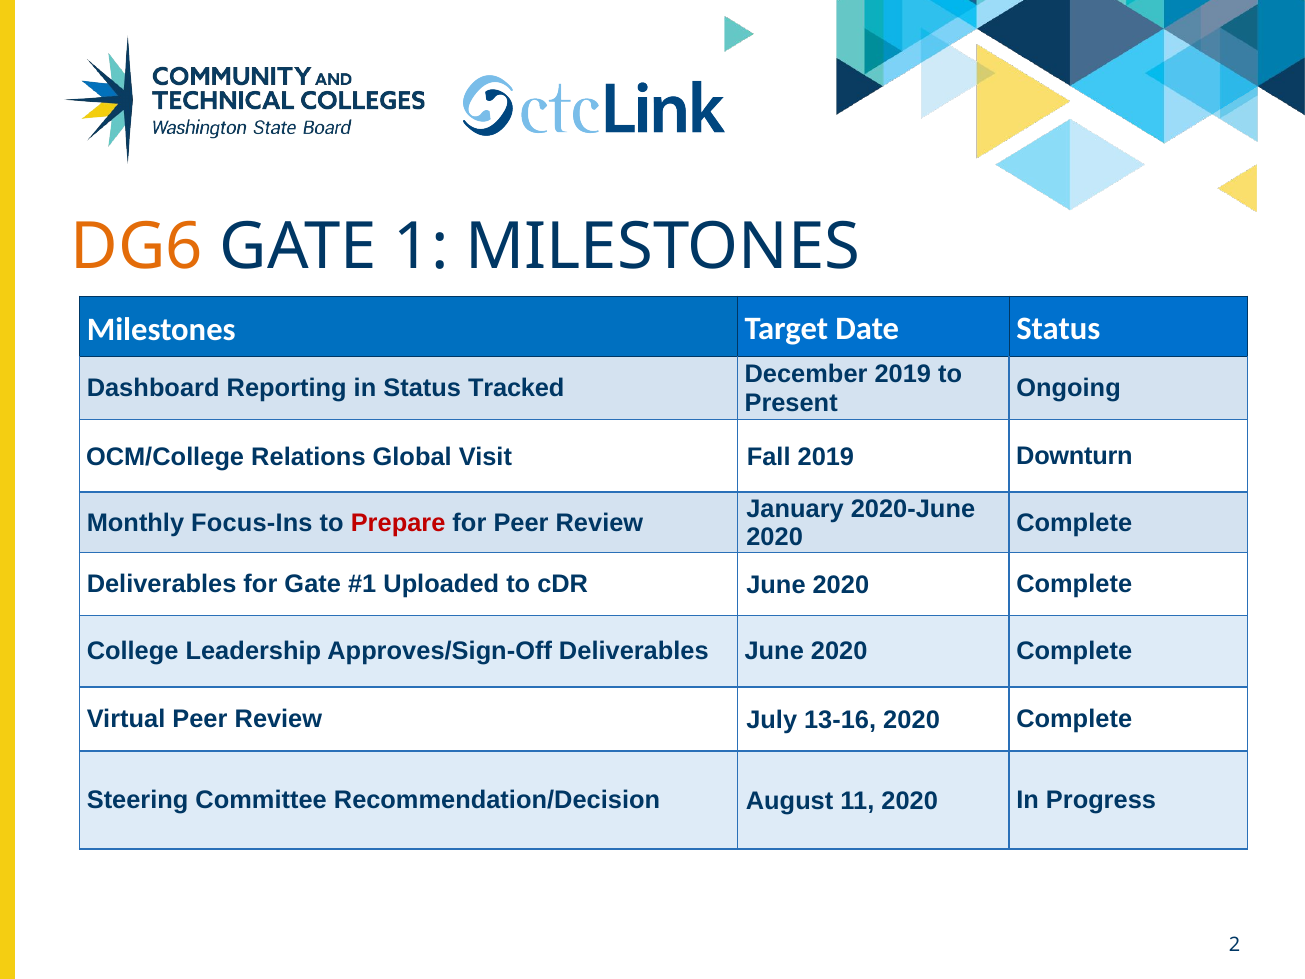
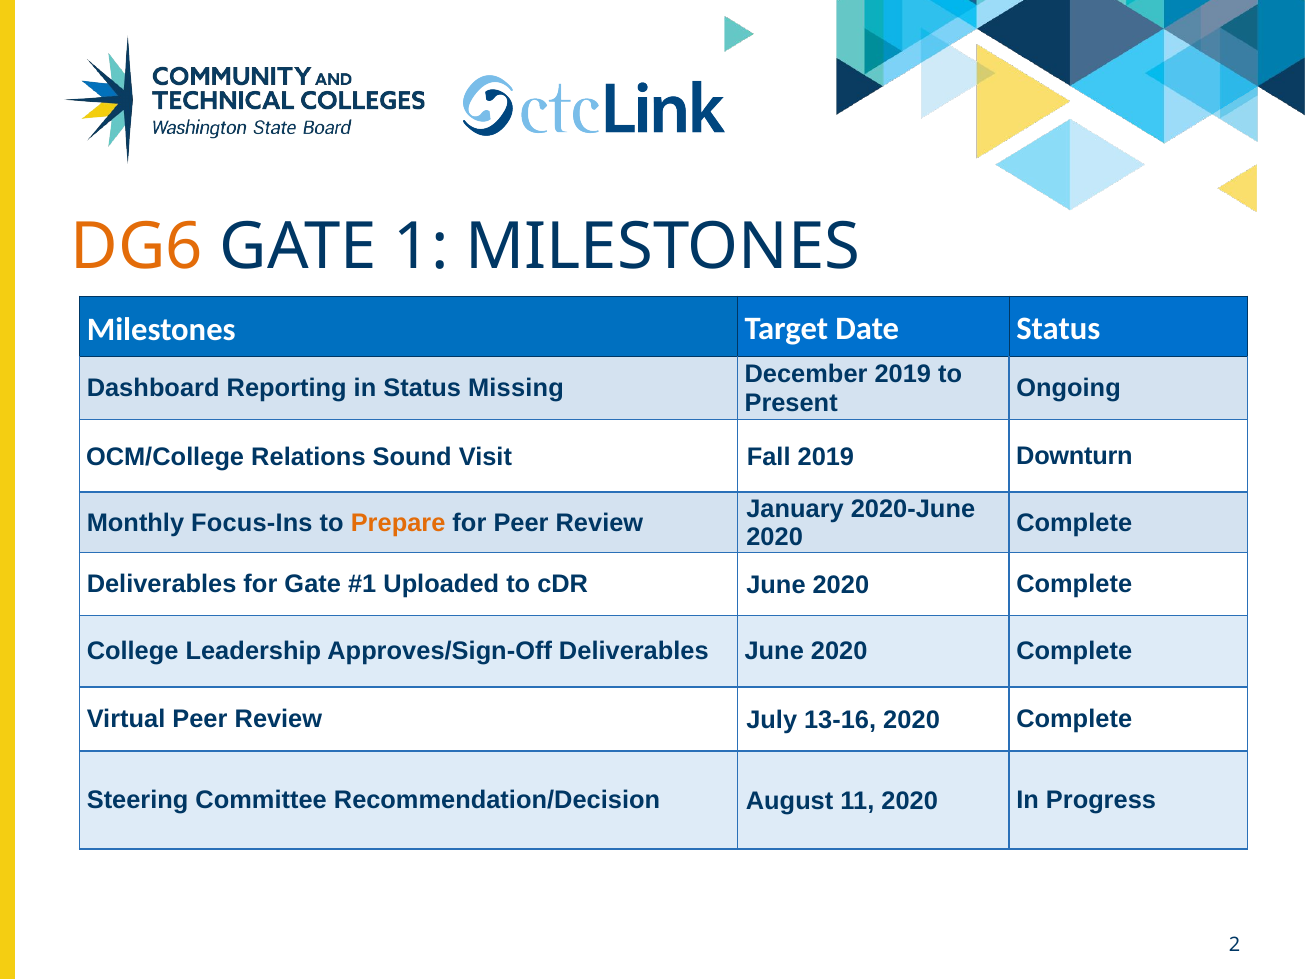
Tracked: Tracked -> Missing (516, 389)
Global: Global -> Sound (412, 457)
Prepare colour: red -> orange (398, 523)
